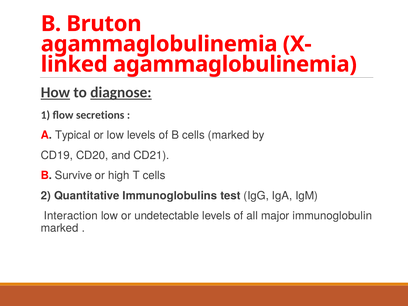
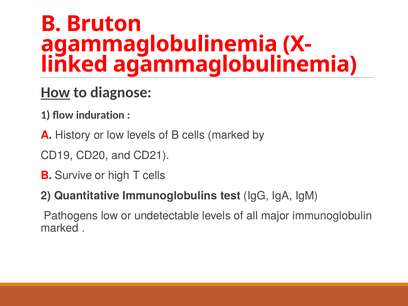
diagnose underline: present -> none (121, 93)
secretions: secretions -> induration (100, 115)
Typical: Typical -> History (73, 135)
Interaction: Interaction -> Pathogens (71, 216)
